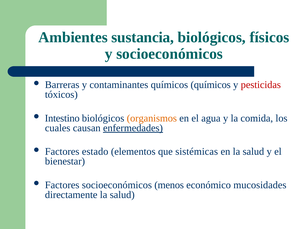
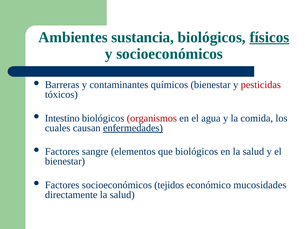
físicos underline: none -> present (269, 37)
químicos químicos: químicos -> bienestar (211, 85)
organismos colour: orange -> red (152, 118)
estado: estado -> sangre (95, 151)
que sistémicas: sistémicas -> biológicos (197, 151)
menos: menos -> tejidos (169, 185)
